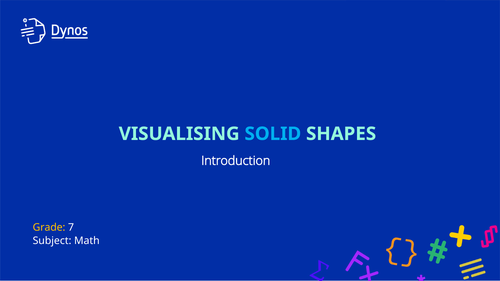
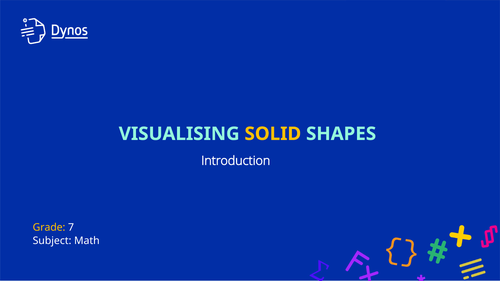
SOLID colour: light blue -> yellow (273, 134)
